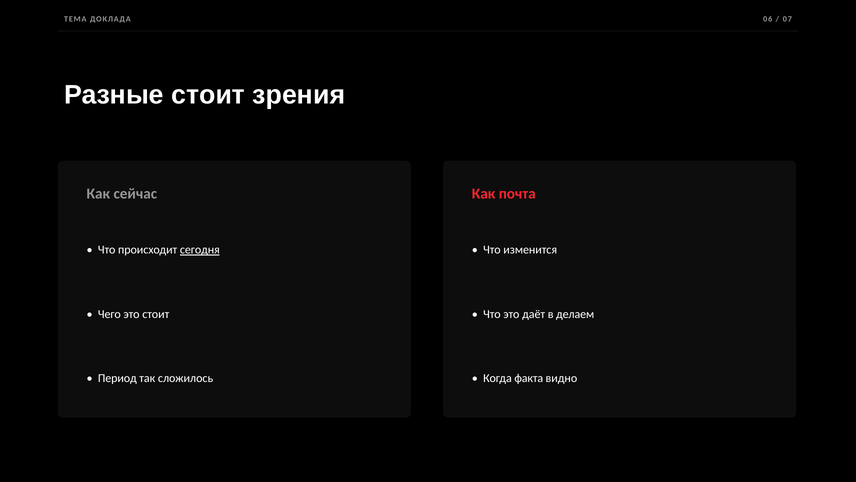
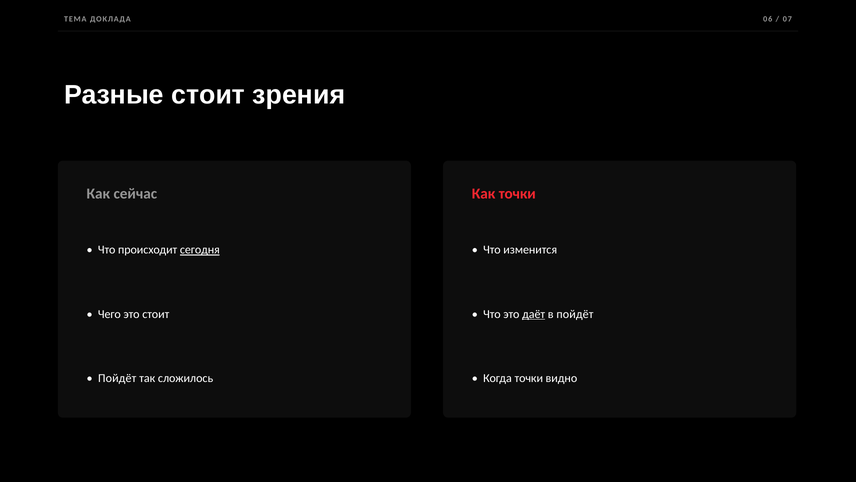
Как почта: почта -> точки (517, 194)
даёт underline: none -> present (534, 314)
в делаем: делаем -> пойдёт (575, 314)
Период: Период -> Пойдёт (117, 378)
Когда факта: факта -> точки (529, 378)
